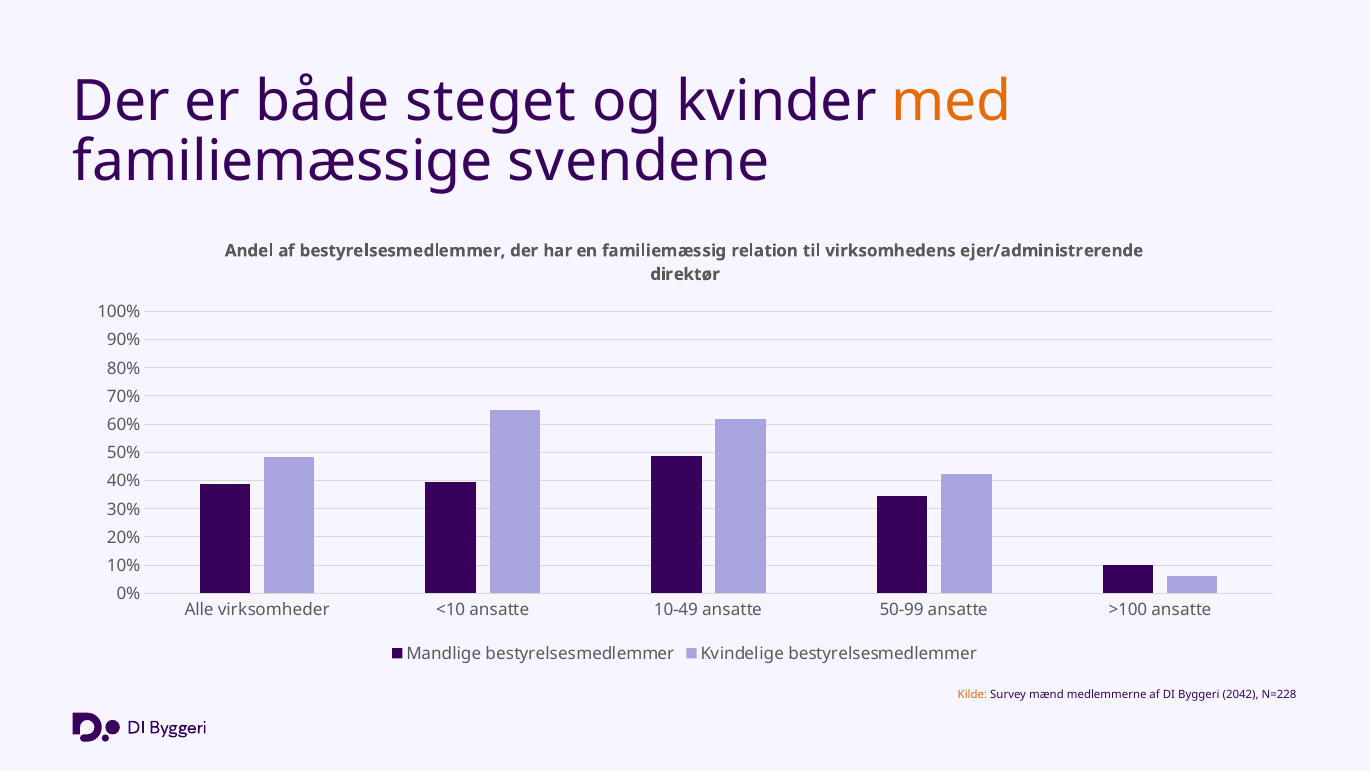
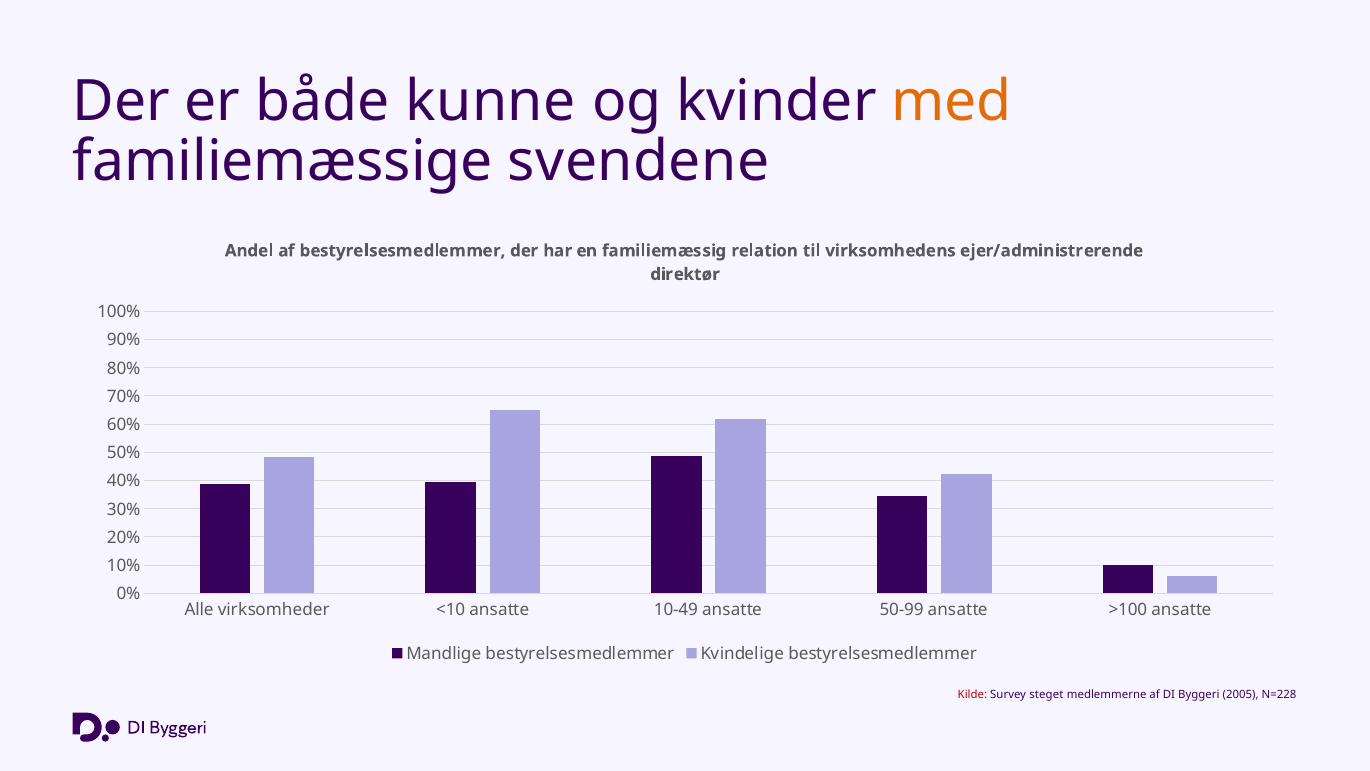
steget: steget -> kunne (491, 102)
Kilde colour: orange -> red (972, 695)
mænd: mænd -> steget (1046, 695)
2042: 2042 -> 2005 (1241, 695)
